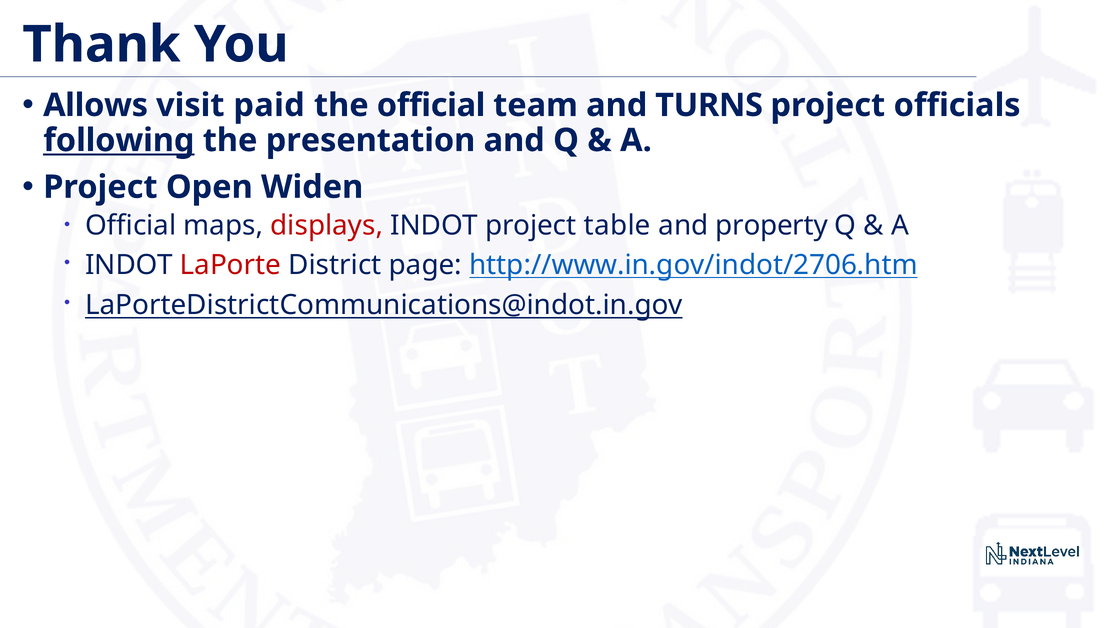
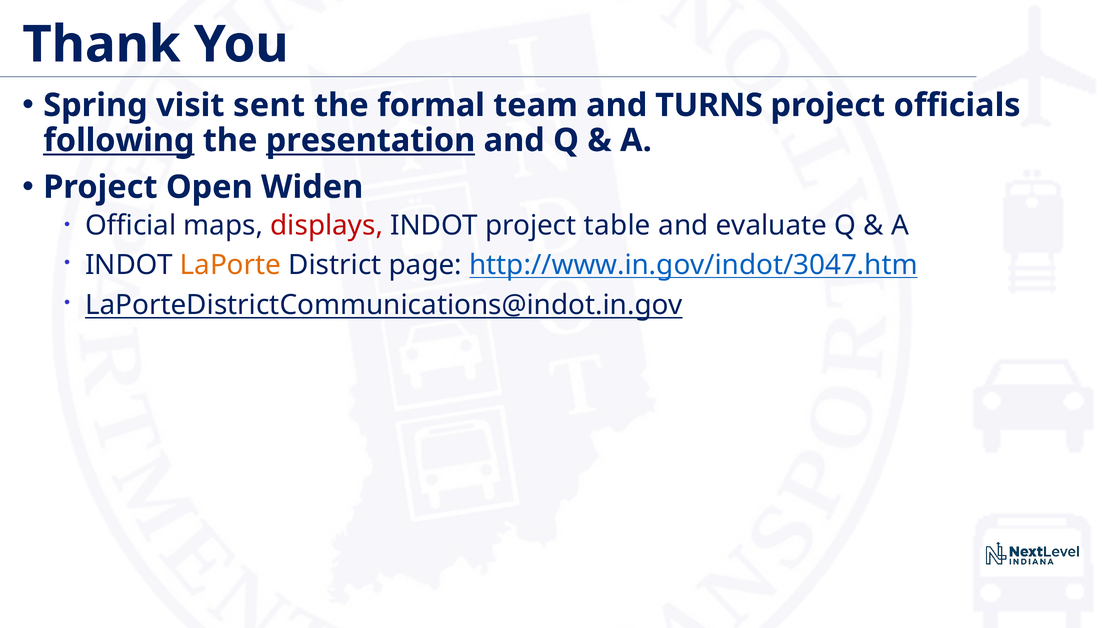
Allows: Allows -> Spring (95, 105)
paid: paid -> sent (269, 105)
the official: official -> formal (431, 105)
presentation underline: none -> present (371, 140)
property: property -> evaluate (771, 226)
LaPorte colour: red -> orange (231, 265)
http://www.in.gov/indot/2706.htm: http://www.in.gov/indot/2706.htm -> http://www.in.gov/indot/3047.htm (693, 265)
